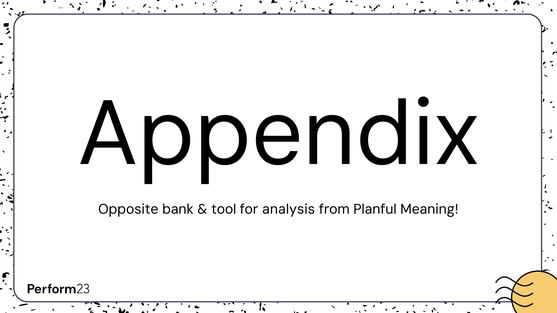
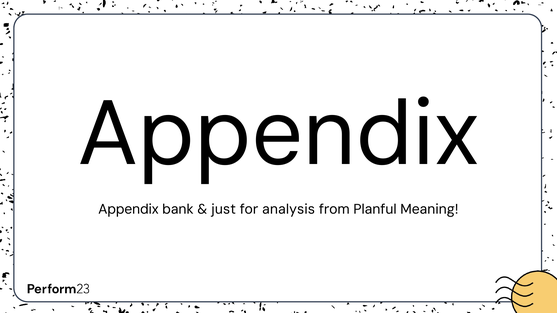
Opposite: Opposite -> Appendix (128, 209)
tool: tool -> just (224, 209)
